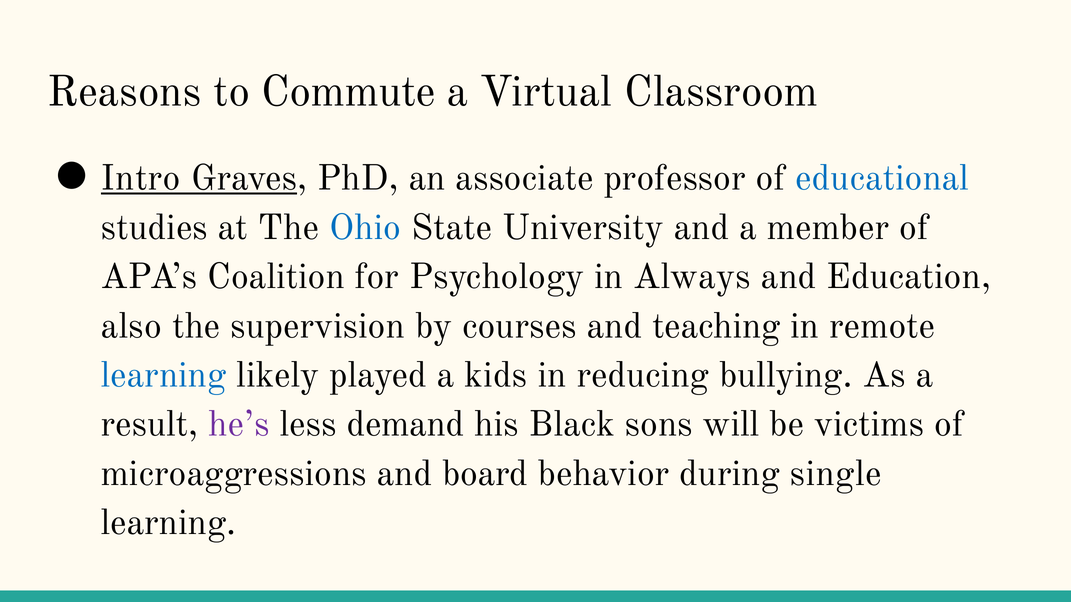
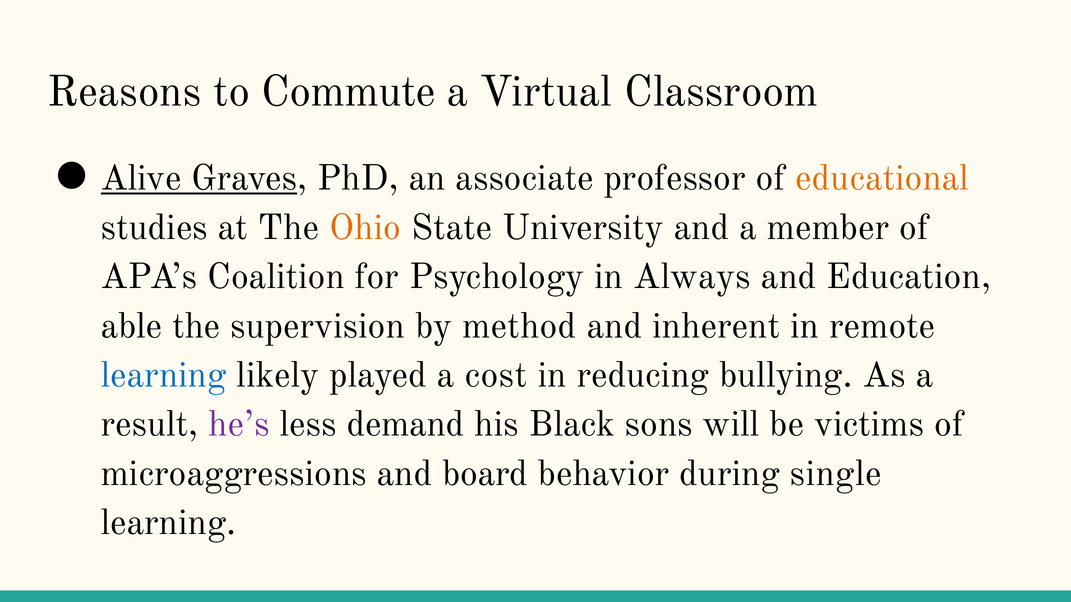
Intro: Intro -> Alive (141, 178)
educational colour: blue -> orange (882, 178)
Ohio colour: blue -> orange (365, 228)
also: also -> able (132, 326)
courses: courses -> method (519, 326)
teaching: teaching -> inherent (716, 326)
kids: kids -> cost (496, 375)
